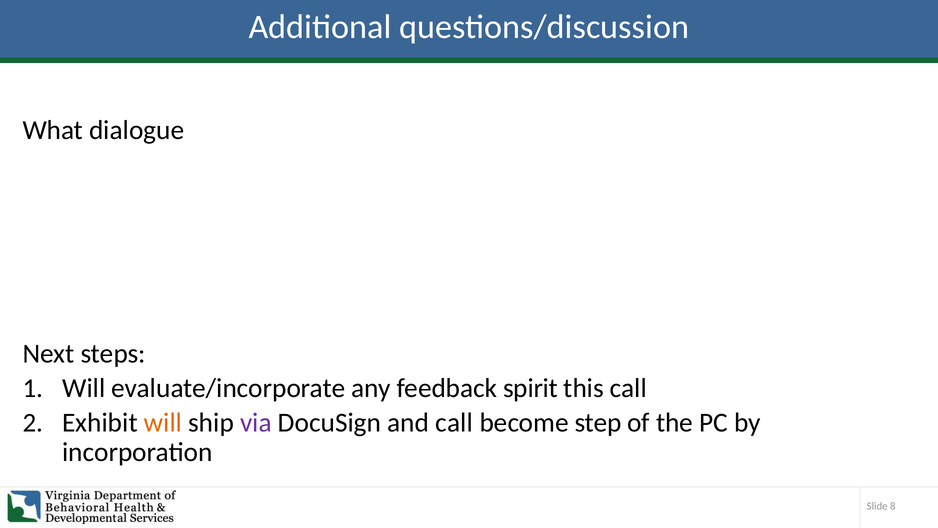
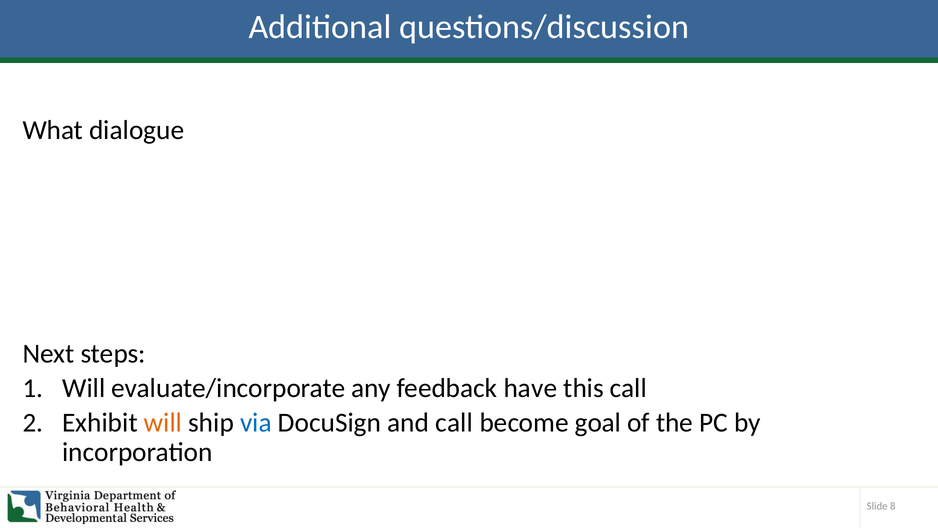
spirit: spirit -> have (530, 388)
via colour: purple -> blue (256, 422)
step: step -> goal (598, 422)
